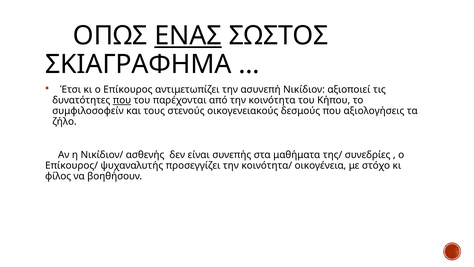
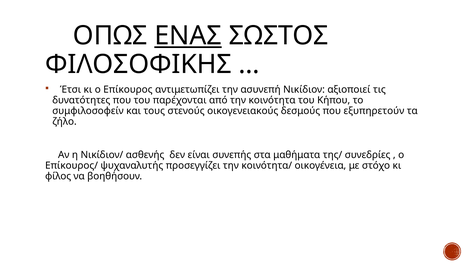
ΣΚΙΑΓΡΑΦΗΜΑ: ΣΚΙΑΓΡΑΦΗΜΑ -> ΦΙΛΟΣΟΦΙΚΗΣ (138, 64)
που underline: present -> none (122, 100)
αξιολογήσεις: αξιολογήσεις -> εξυπηρετούν (374, 111)
